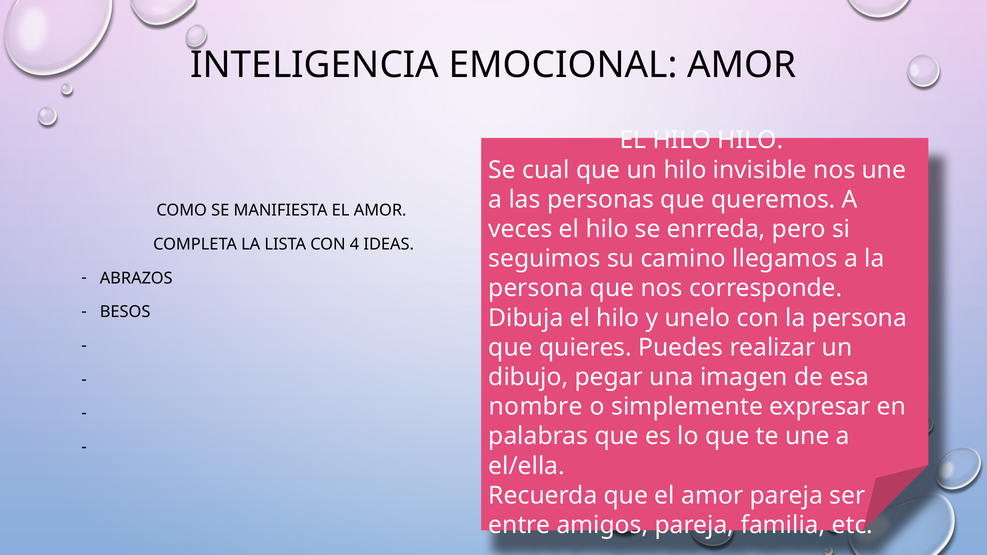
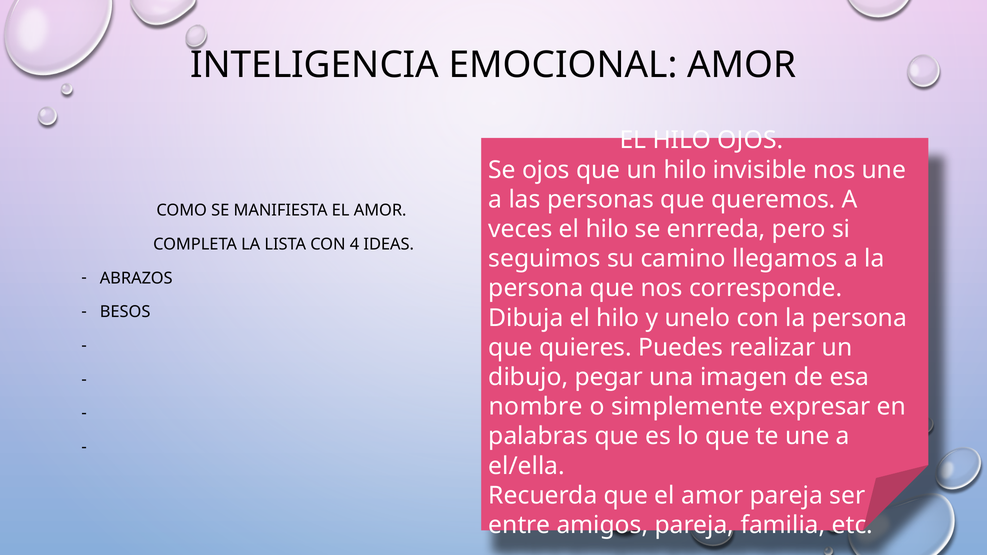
HILO HILO: HILO -> OJOS (750, 140)
Se cual: cual -> ojos (546, 170)
